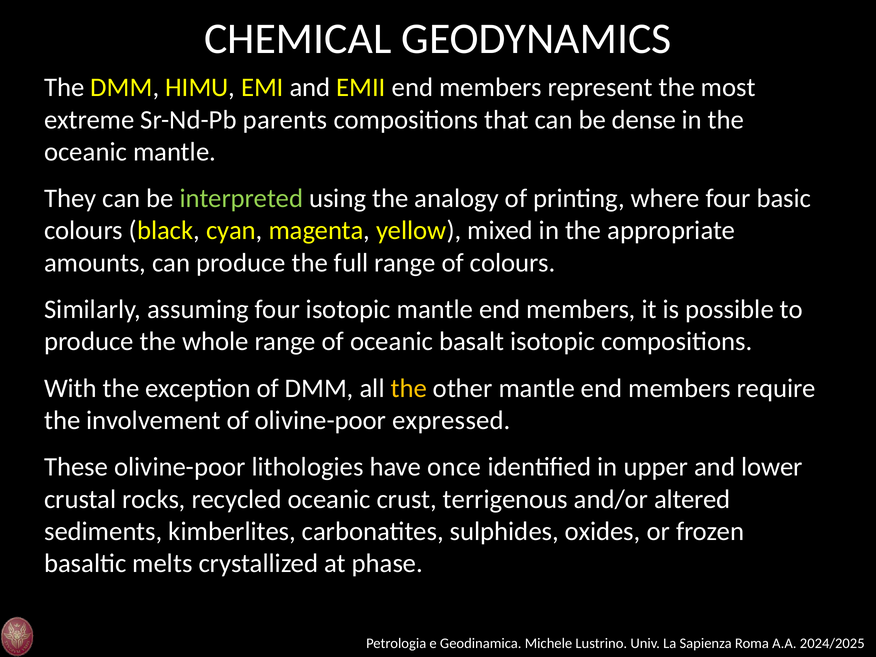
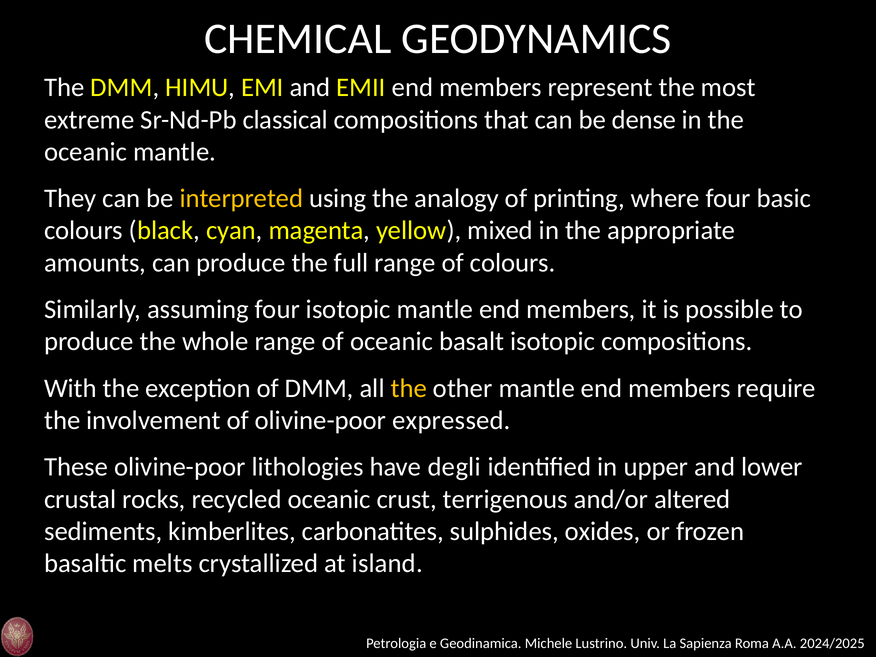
parents: parents -> classical (285, 120)
interpreted colour: light green -> yellow (241, 199)
once: once -> degli (454, 467)
phase: phase -> island (387, 563)
